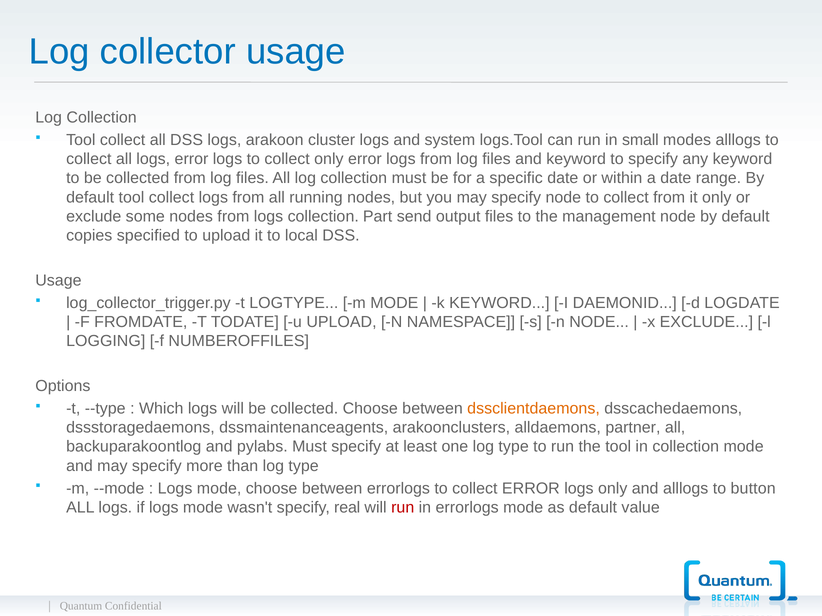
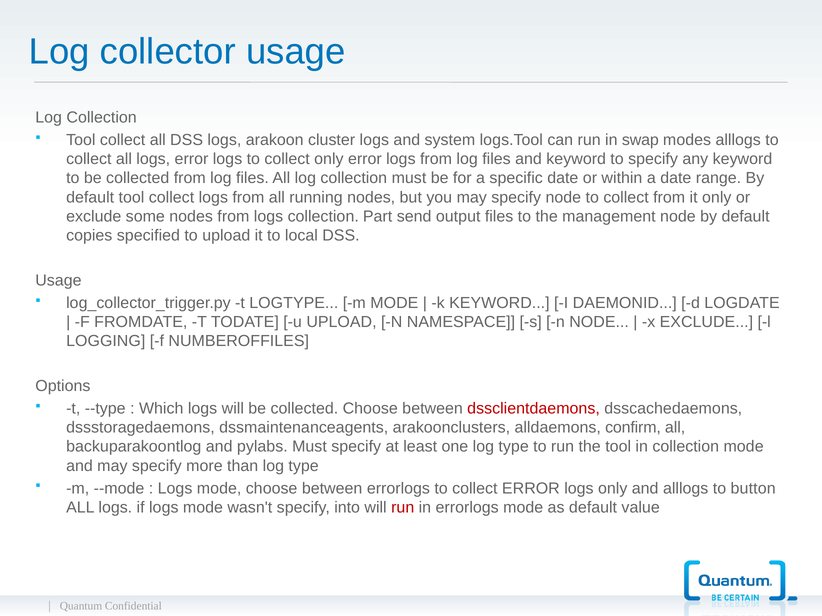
small: small -> swap (640, 140)
dssclientdaemons colour: orange -> red (534, 409)
partner: partner -> confirm (633, 428)
real: real -> into (347, 508)
